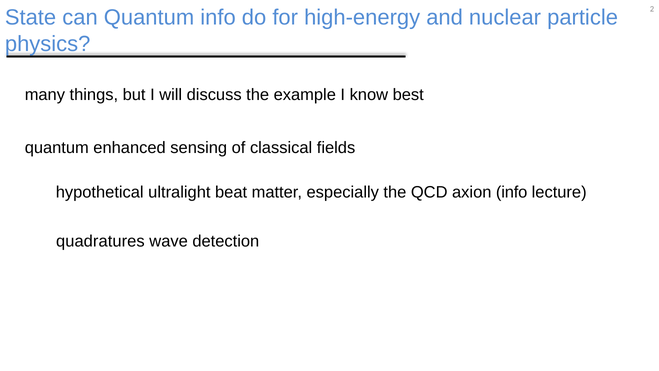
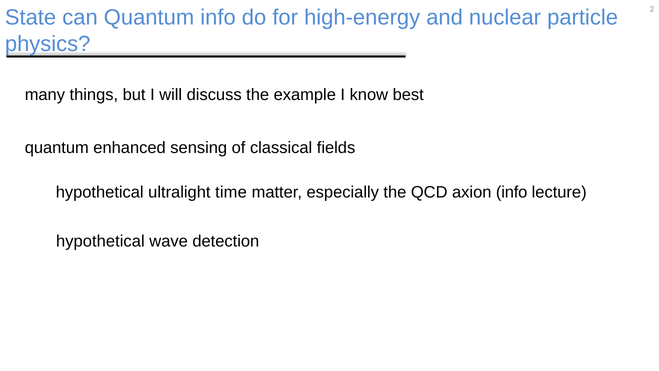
beat: beat -> time (231, 192)
quadratures: quadratures -> hypothetical (100, 241)
